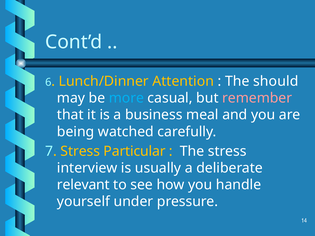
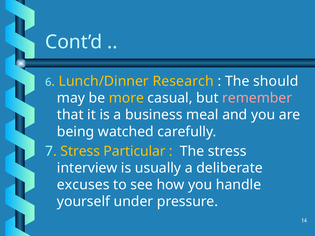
Attention: Attention -> Research (183, 81)
more colour: light blue -> yellow (126, 98)
relevant: relevant -> excuses (83, 185)
